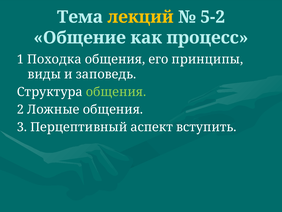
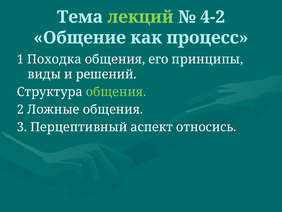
лекций colour: yellow -> light green (141, 17)
5-2: 5-2 -> 4-2 (213, 17)
заповедь: заповедь -> решений (106, 74)
вступить: вступить -> относись (206, 127)
